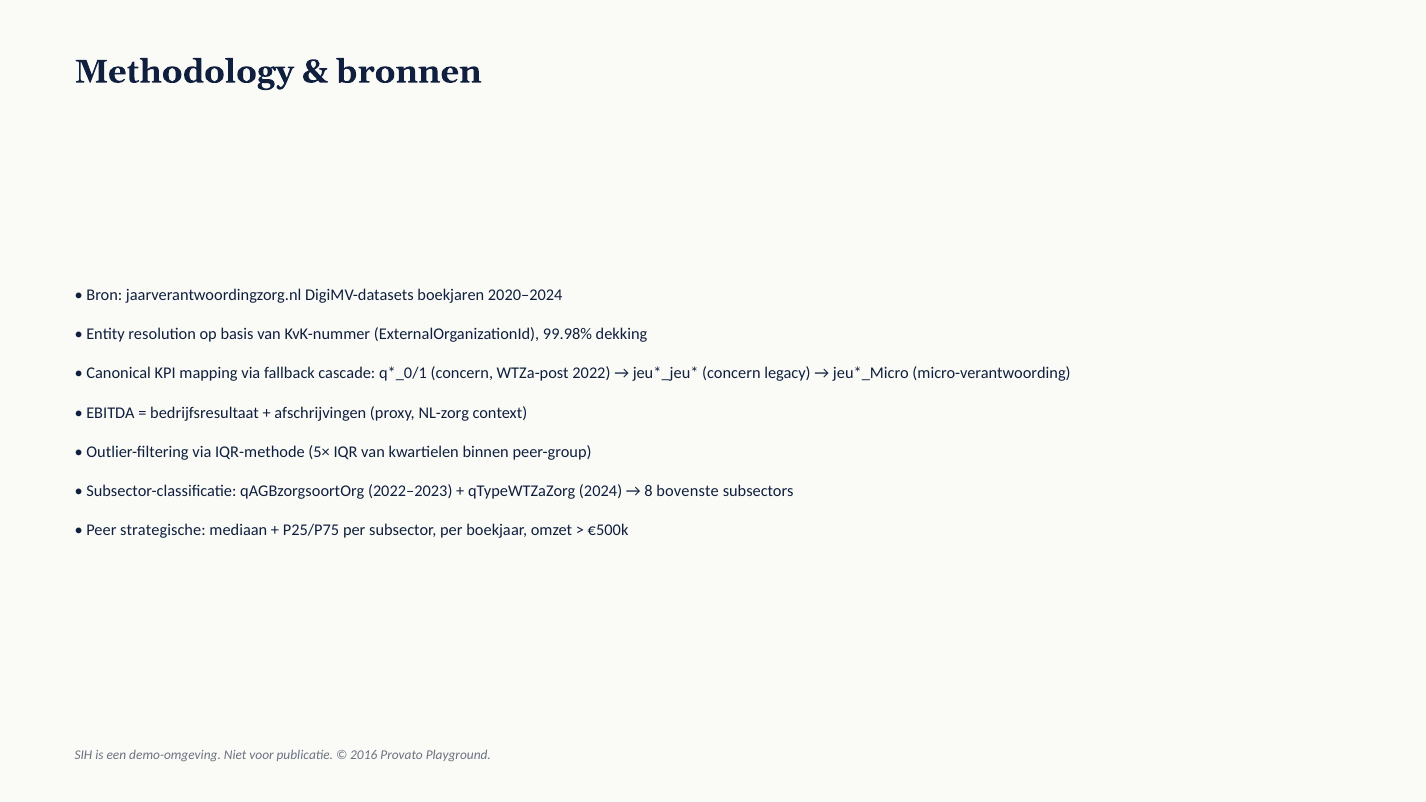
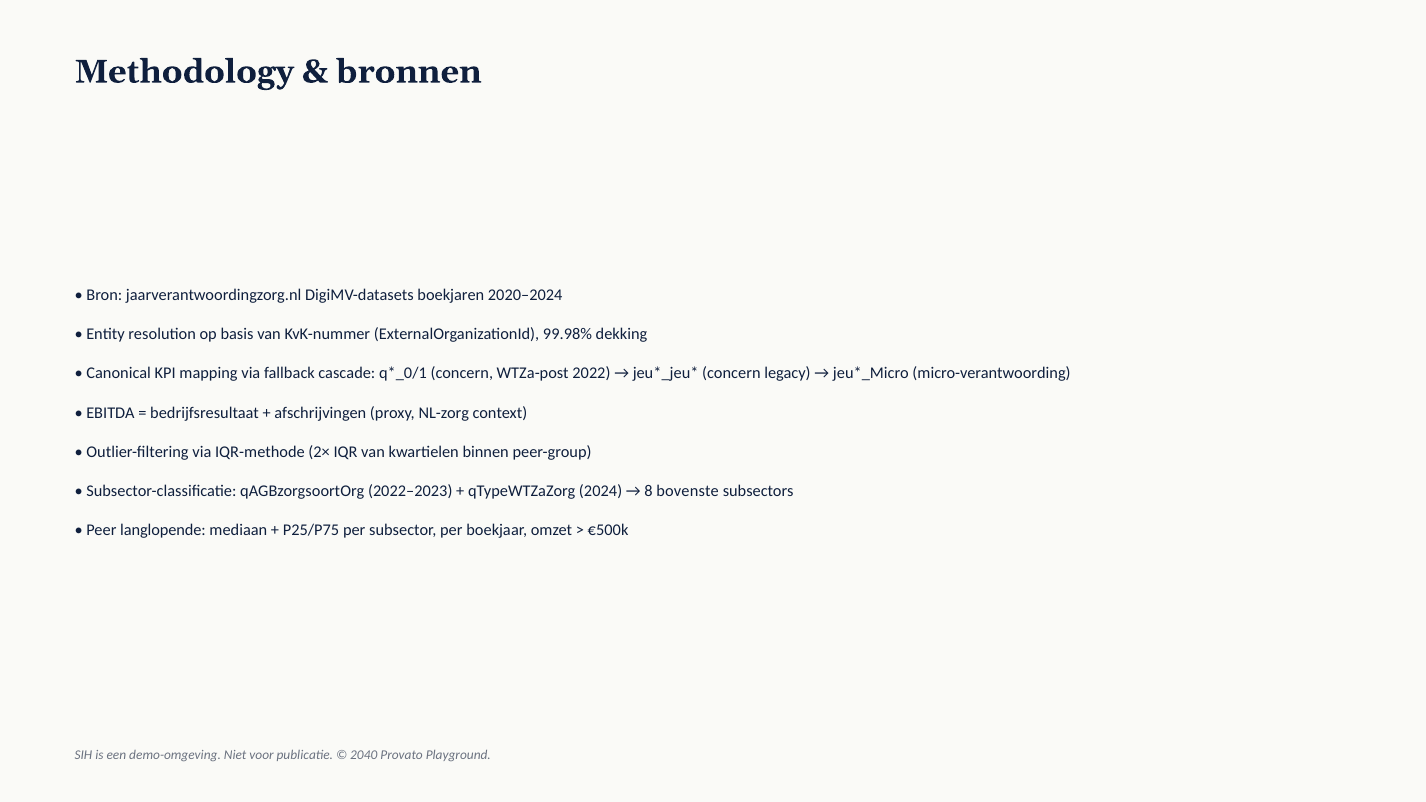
5×: 5× -> 2× (319, 452)
strategische: strategische -> langlopende (163, 531)
2016: 2016 -> 2040 (364, 755)
